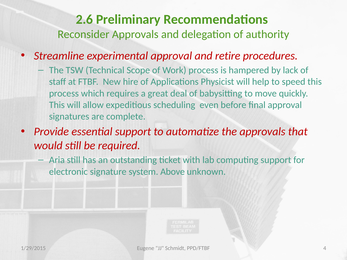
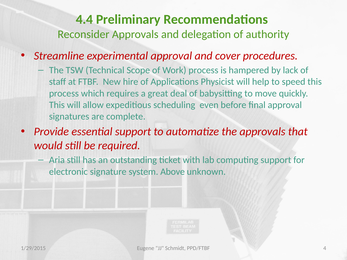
2.6: 2.6 -> 4.4 (84, 19)
retire: retire -> cover (228, 56)
